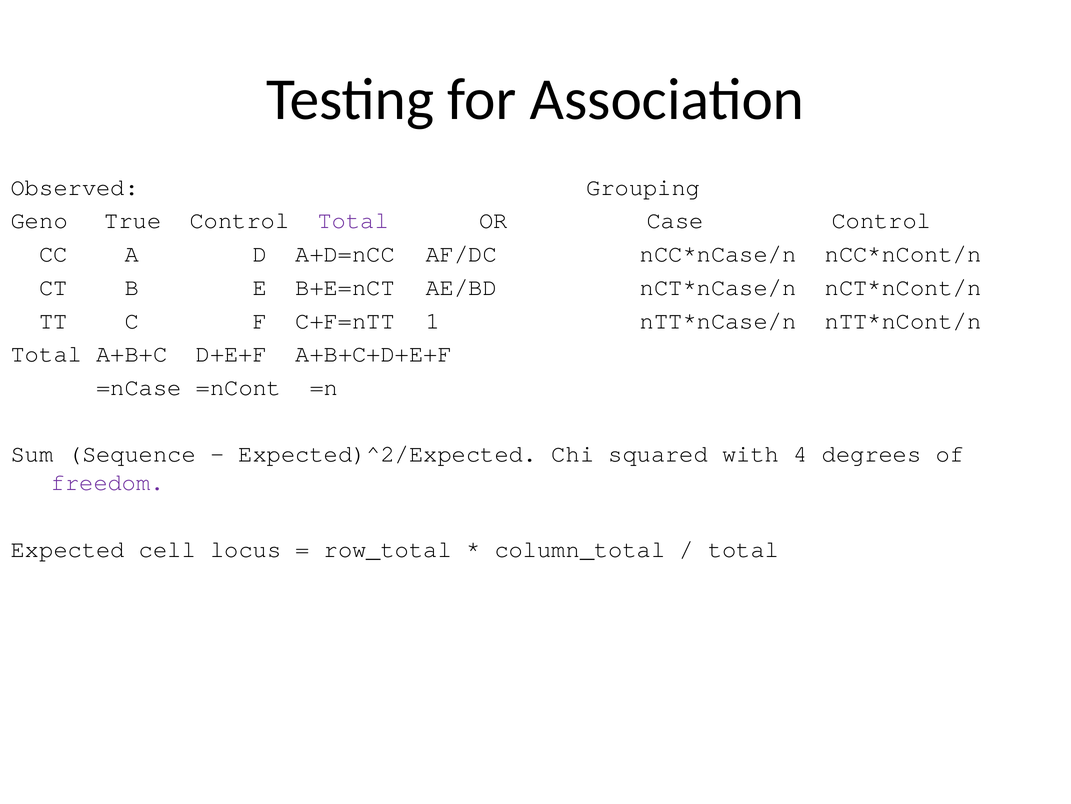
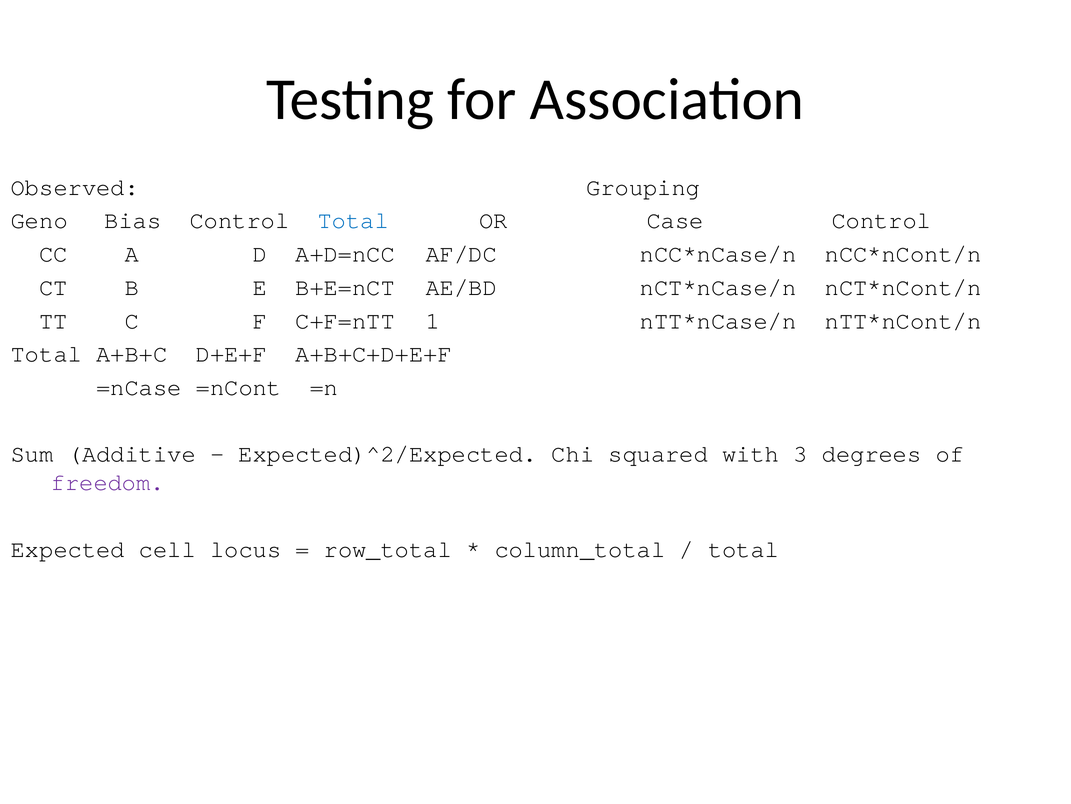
True: True -> Bias (133, 220)
Total colour: purple -> blue (353, 220)
Sequence: Sequence -> Additive (132, 454)
4: 4 -> 3 (801, 454)
